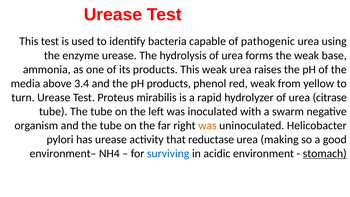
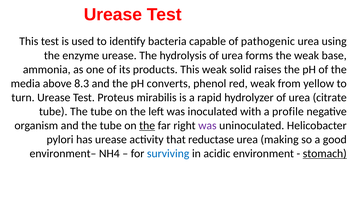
weak urea: urea -> solid (241, 69)
3.4: 3.4 -> 8.3 (82, 83)
pH products: products -> converts (169, 83)
citrase: citrase -> citrate (330, 97)
swarm: swarm -> profile (288, 111)
the underline: none -> present (147, 125)
was colour: orange -> purple (207, 125)
